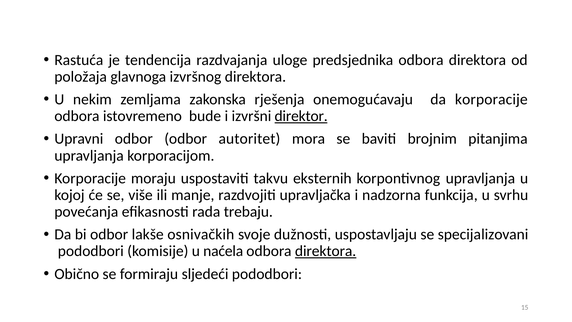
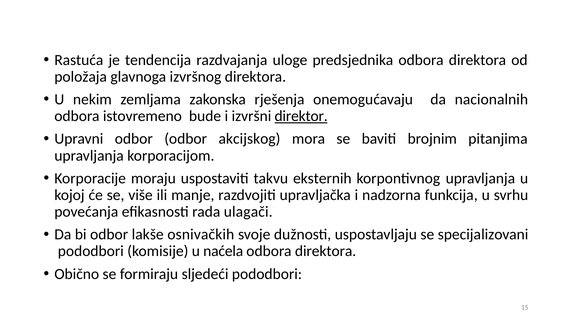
da korporacije: korporacije -> nacionalnih (491, 99)
autoritet: autoritet -> akcijskog (249, 139)
trebaju: trebaju -> ulagači (248, 212)
direktora underline: present -> none (326, 251)
